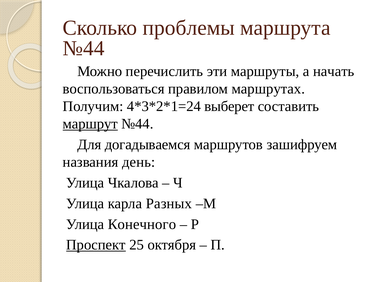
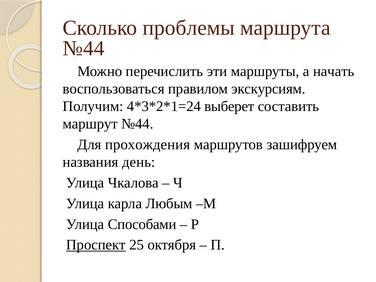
маршрутах: маршрутах -> экскурсиям (268, 89)
маршрут underline: present -> none (90, 124)
догадываемся: догадываемся -> прохождения (148, 145)
Разных: Разных -> Любым (169, 203)
Конечного: Конечного -> Способами (142, 224)
